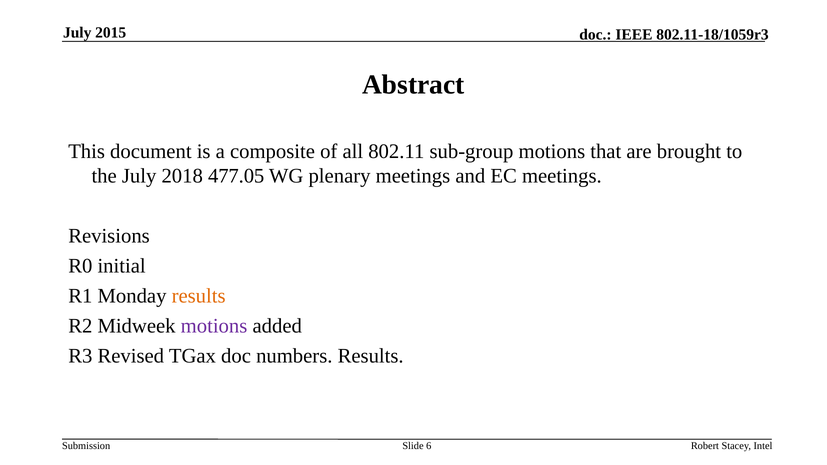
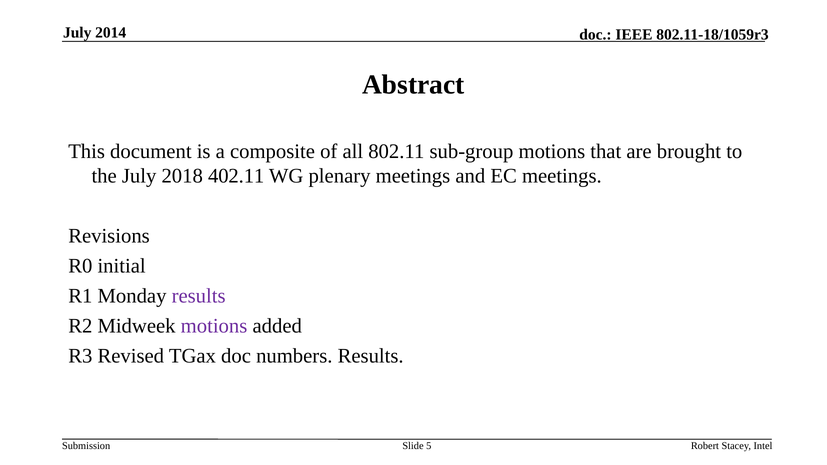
2015: 2015 -> 2014 (111, 33)
477.05: 477.05 -> 402.11 (236, 176)
results colour: orange -> purple (199, 296)
6: 6 -> 5 (429, 446)
